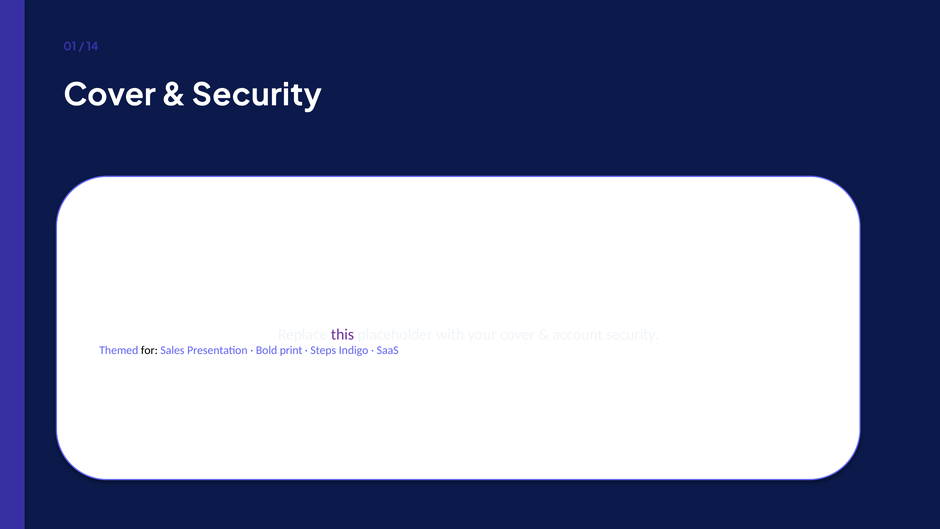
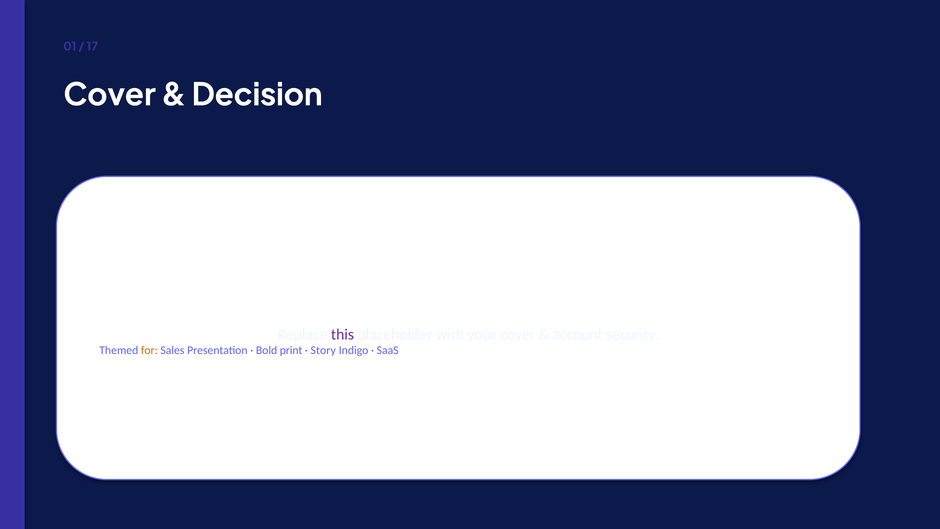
14: 14 -> 17 (92, 47)
Security: Security -> Decision (257, 95)
for colour: black -> orange (149, 350)
Steps: Steps -> Story (323, 350)
